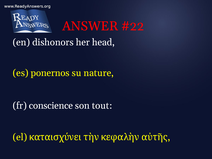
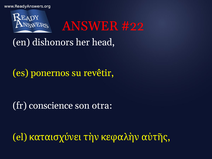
nature: nature -> revêtir (99, 73)
tout: tout -> otra (102, 106)
